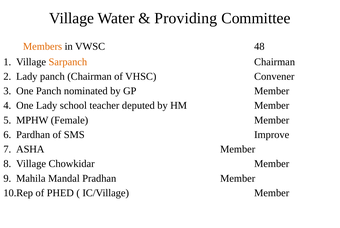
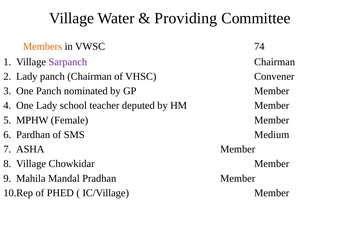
48: 48 -> 74 (259, 46)
Sarpanch colour: orange -> purple (68, 62)
Improve: Improve -> Medium (272, 134)
